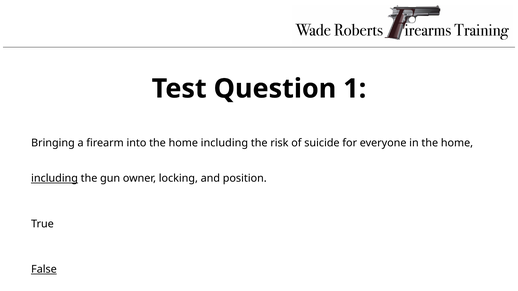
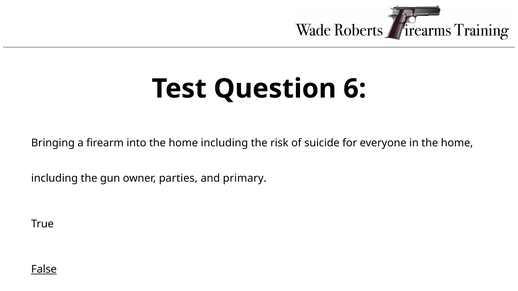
1: 1 -> 6 (355, 89)
including underline: present -> none (55, 179)
locking: locking -> parties (178, 179)
position: position -> primary (245, 179)
